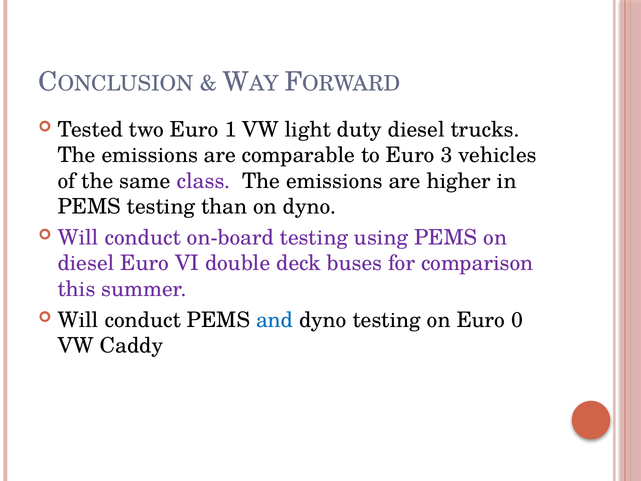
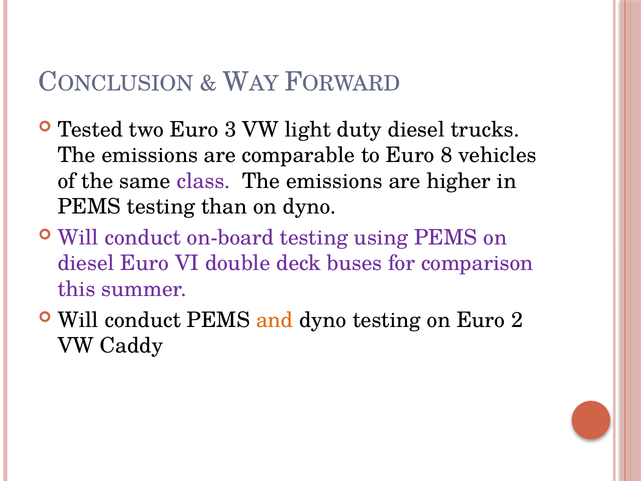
1: 1 -> 3 (230, 130)
3: 3 -> 8 (447, 155)
and colour: blue -> orange (275, 320)
0: 0 -> 2 (517, 320)
